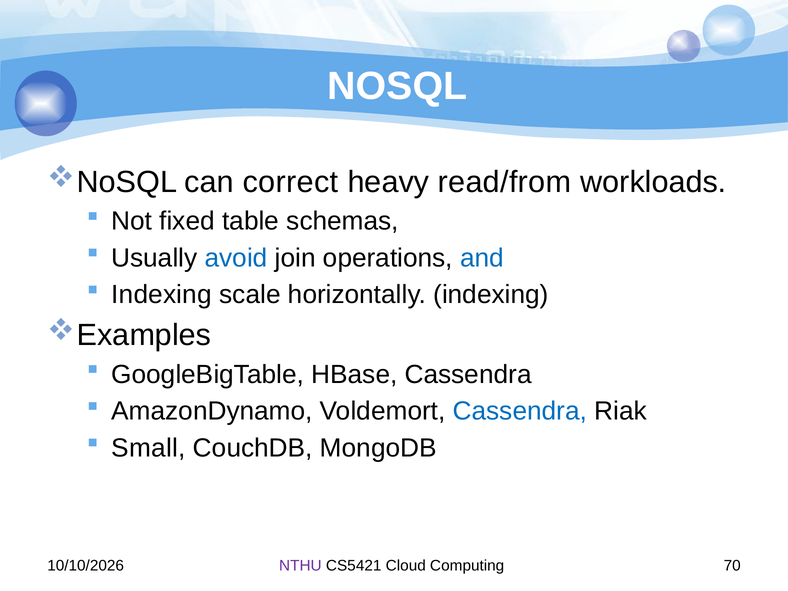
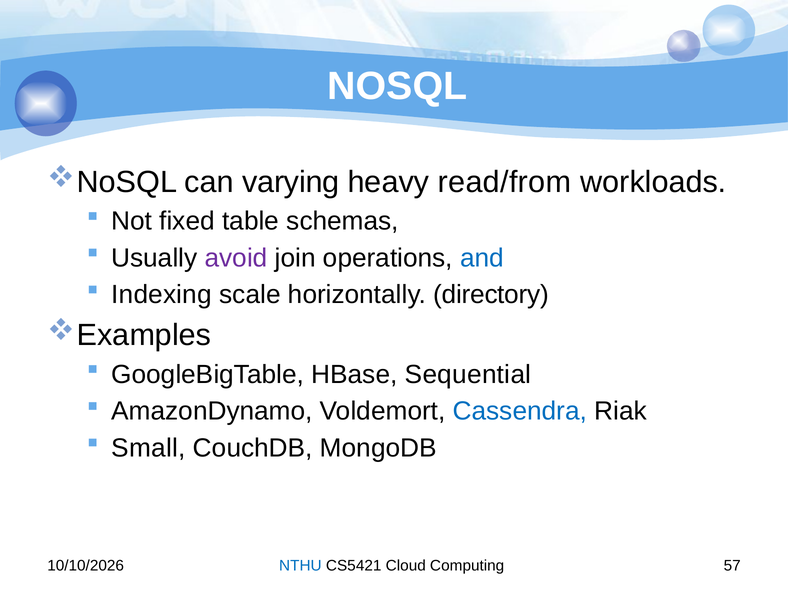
correct: correct -> varying (291, 182)
avoid colour: blue -> purple (236, 258)
horizontally indexing: indexing -> directory (491, 295)
HBase Cassendra: Cassendra -> Sequential (468, 374)
NTHU colour: purple -> blue (300, 566)
70: 70 -> 57 (732, 566)
